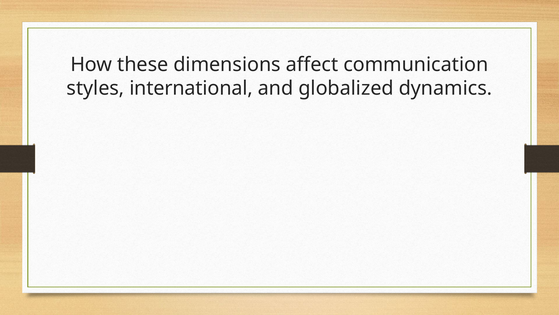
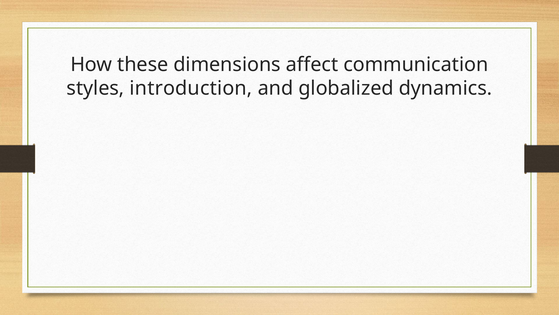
international: international -> introduction (191, 88)
